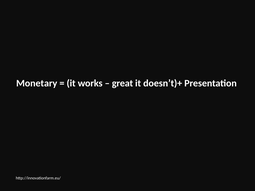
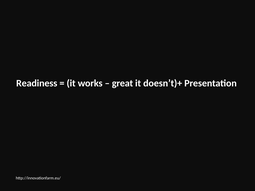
Monetary: Monetary -> Readiness (37, 83)
